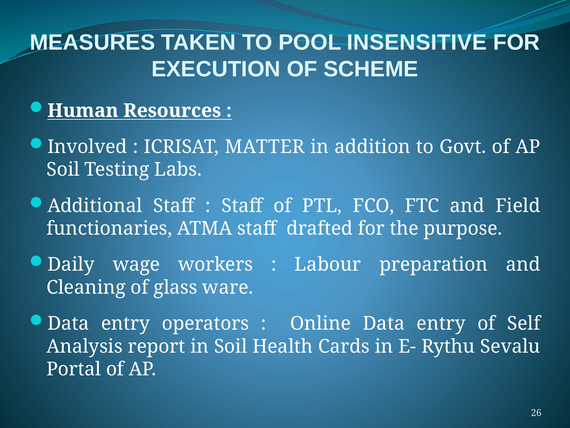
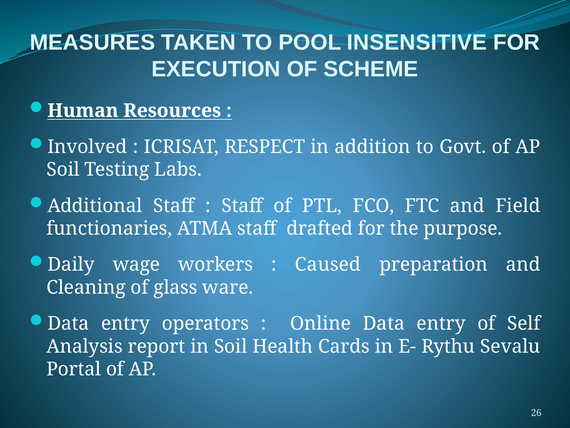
MATTER: MATTER -> RESPECT (265, 147)
Labour: Labour -> Caused (328, 264)
